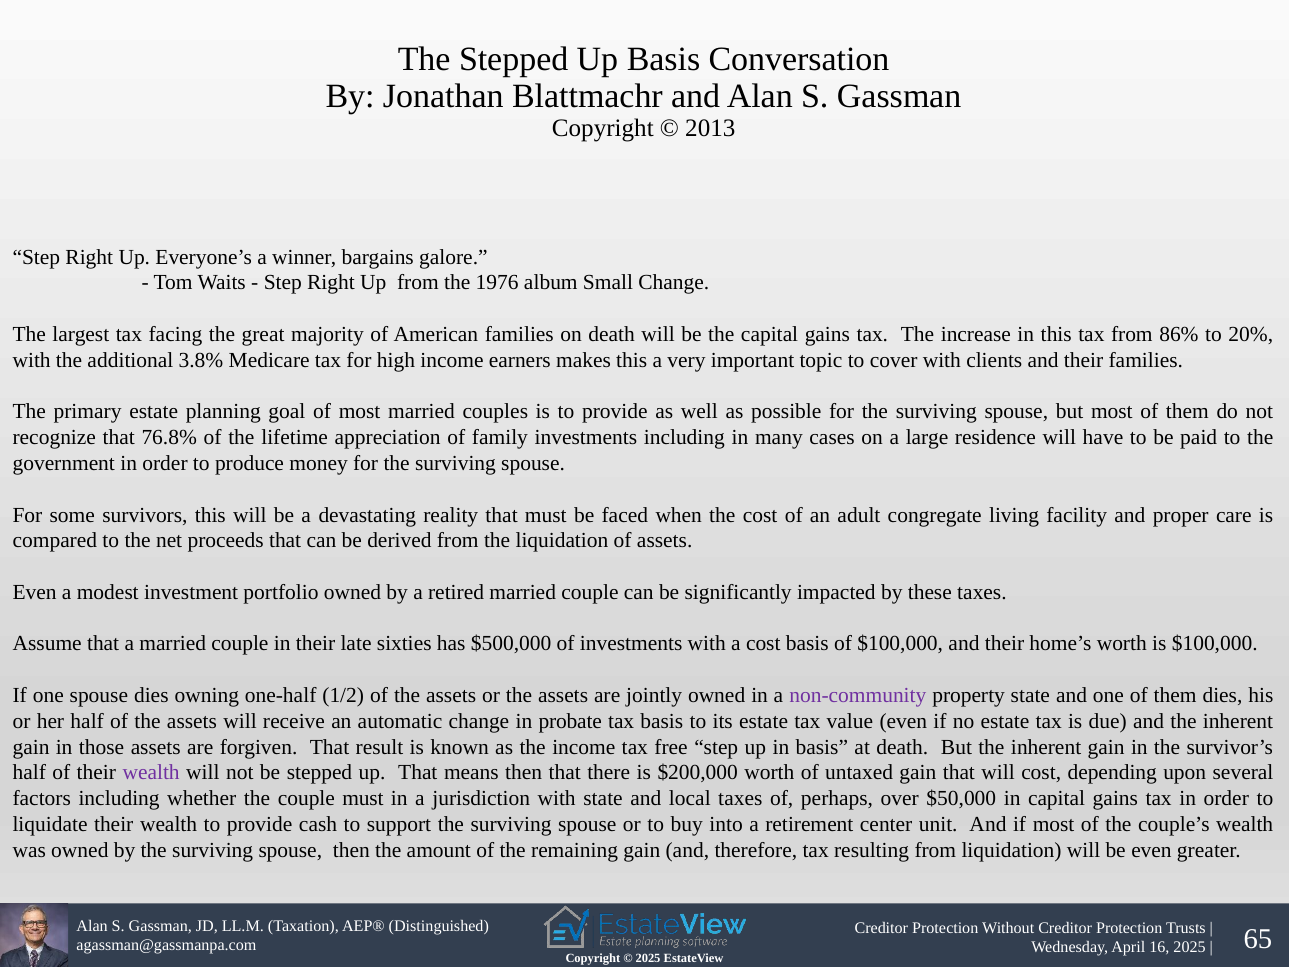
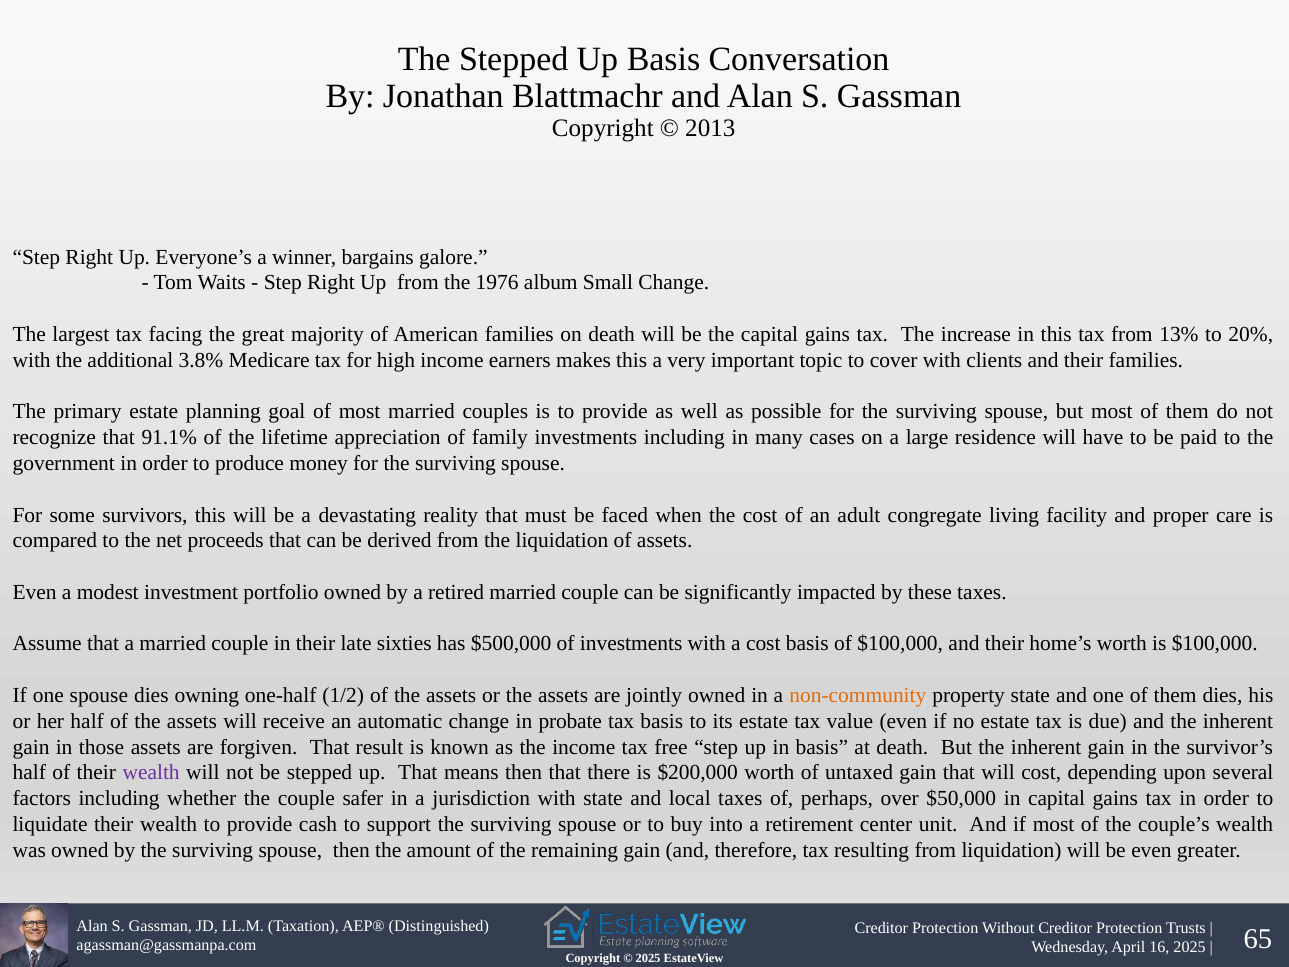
86%: 86% -> 13% (1179, 334)
76.8%: 76.8% -> 91.1% (169, 437)
non-community colour: purple -> orange (858, 695)
couple must: must -> safer (363, 798)
